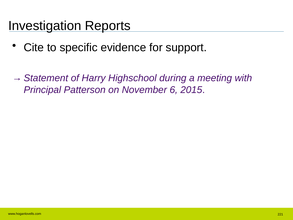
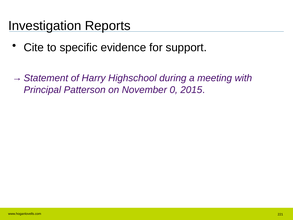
6: 6 -> 0 (174, 90)
